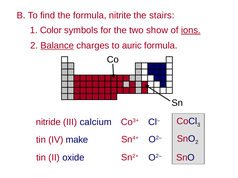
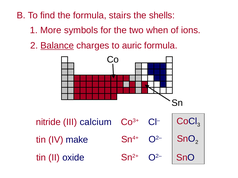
nitrite: nitrite -> stairs (120, 15)
stairs: stairs -> shells (162, 15)
Color: Color -> More (51, 30)
show: show -> when (157, 30)
ions underline: present -> none (191, 30)
